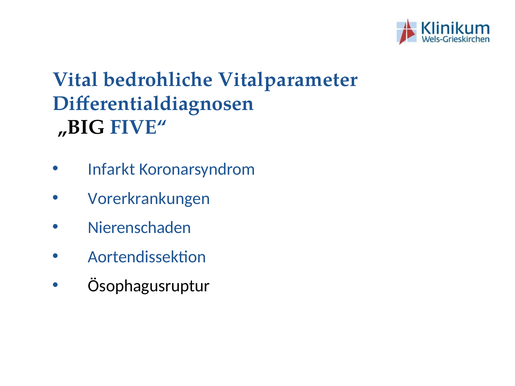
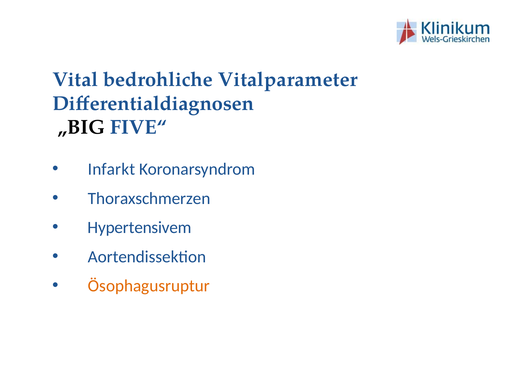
Vorerkrankungen: Vorerkrankungen -> Thoraxschmerzen (149, 199)
Nierenschaden: Nierenschaden -> Hypertensivem (140, 228)
Ösophagusruptur colour: black -> orange (149, 286)
